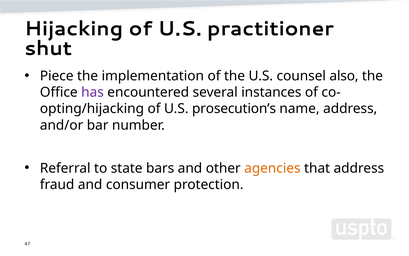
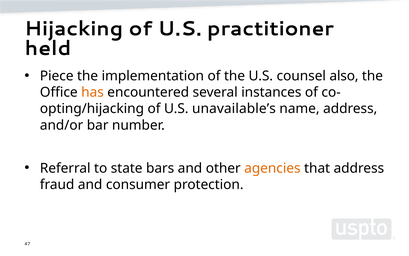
shut: shut -> held (48, 48)
has colour: purple -> orange (92, 92)
prosecution’s: prosecution’s -> unavailable’s (234, 109)
